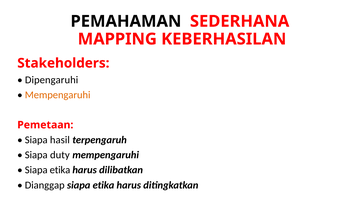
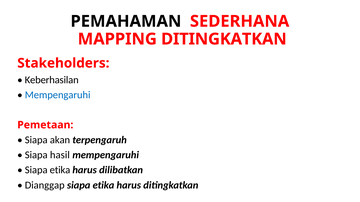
MAPPING KEBERHASILAN: KEBERHASILAN -> DITINGKATKAN (224, 39)
Dipengaruhi: Dipengaruhi -> Keberhasilan (52, 80)
Mempengaruhi colour: orange -> blue (58, 95)
hasil: hasil -> akan (60, 140)
duty: duty -> hasil (60, 155)
